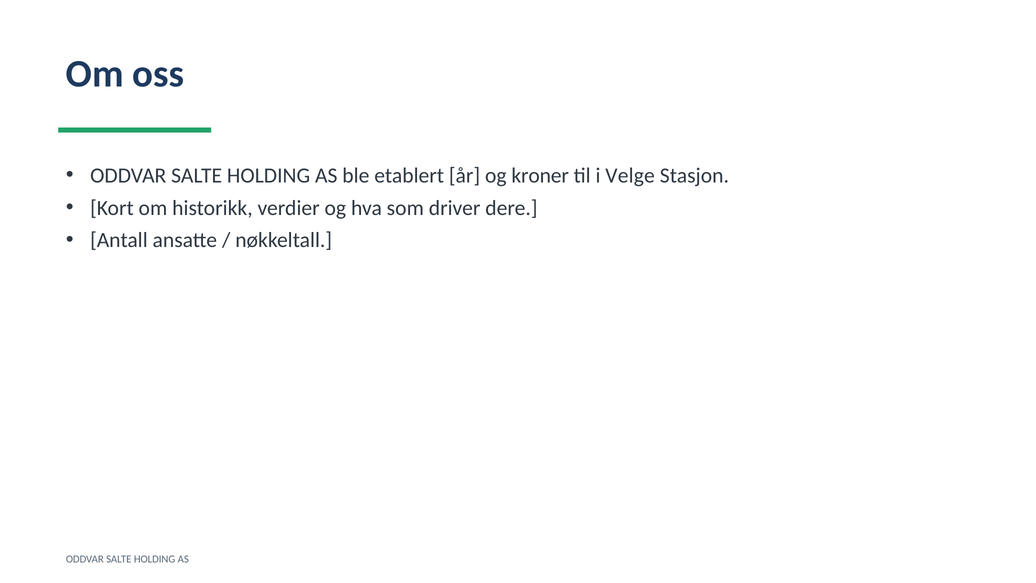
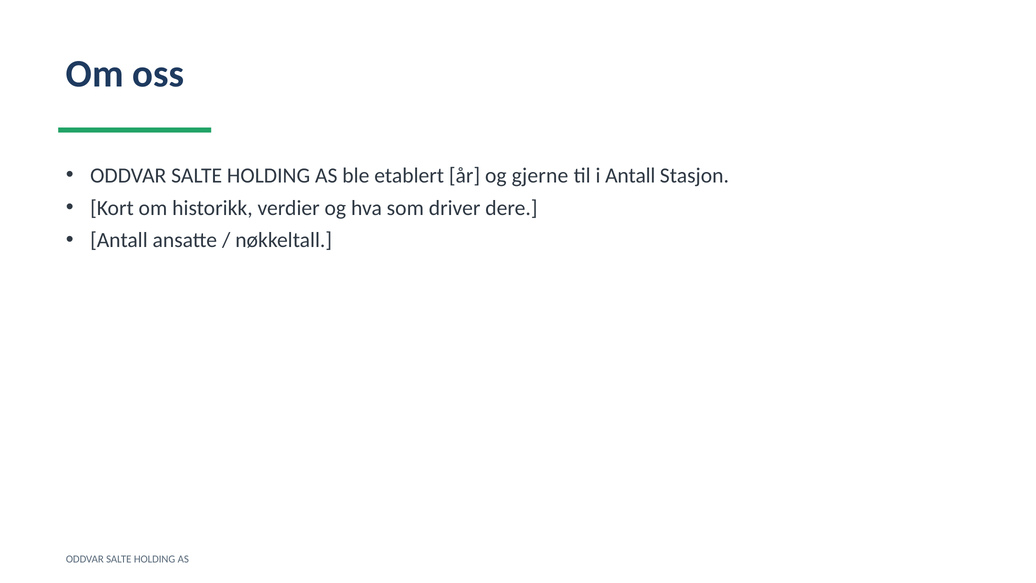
kroner: kroner -> gjerne (540, 175)
i Velge: Velge -> Antall (630, 175)
